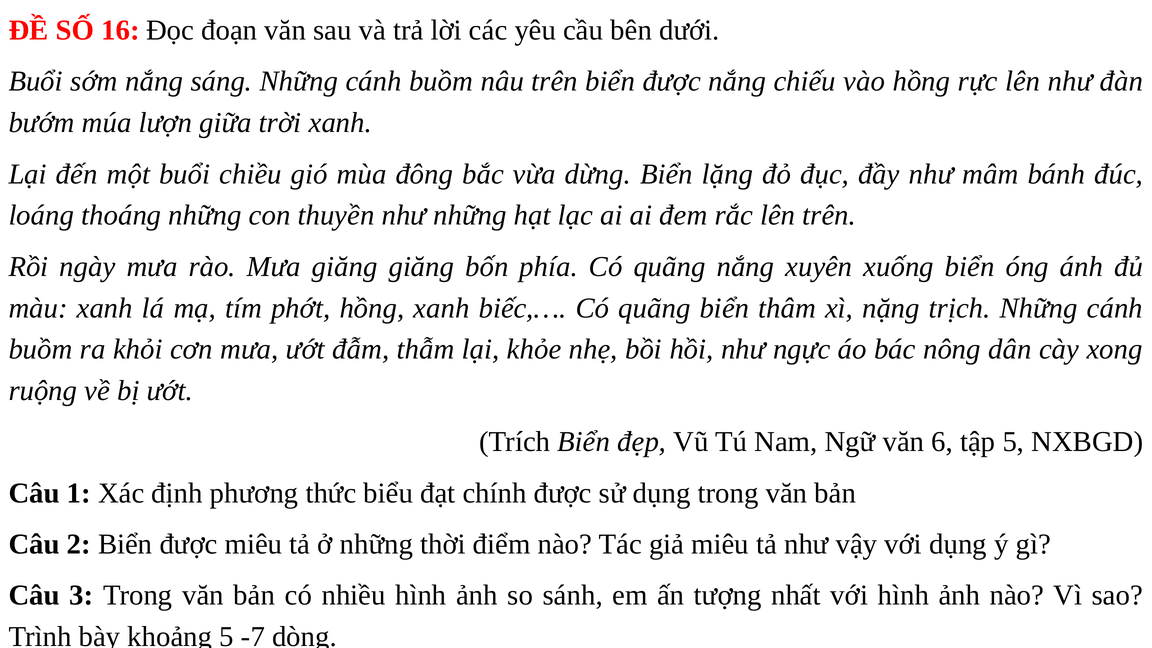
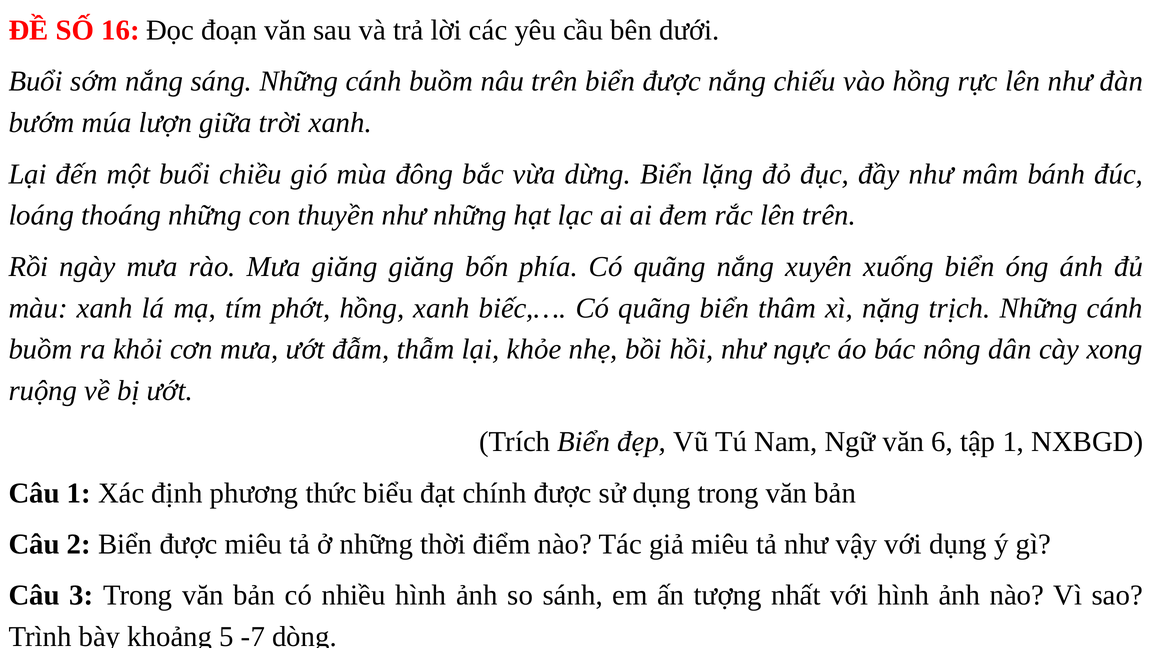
tập 5: 5 -> 1 (1013, 442)
